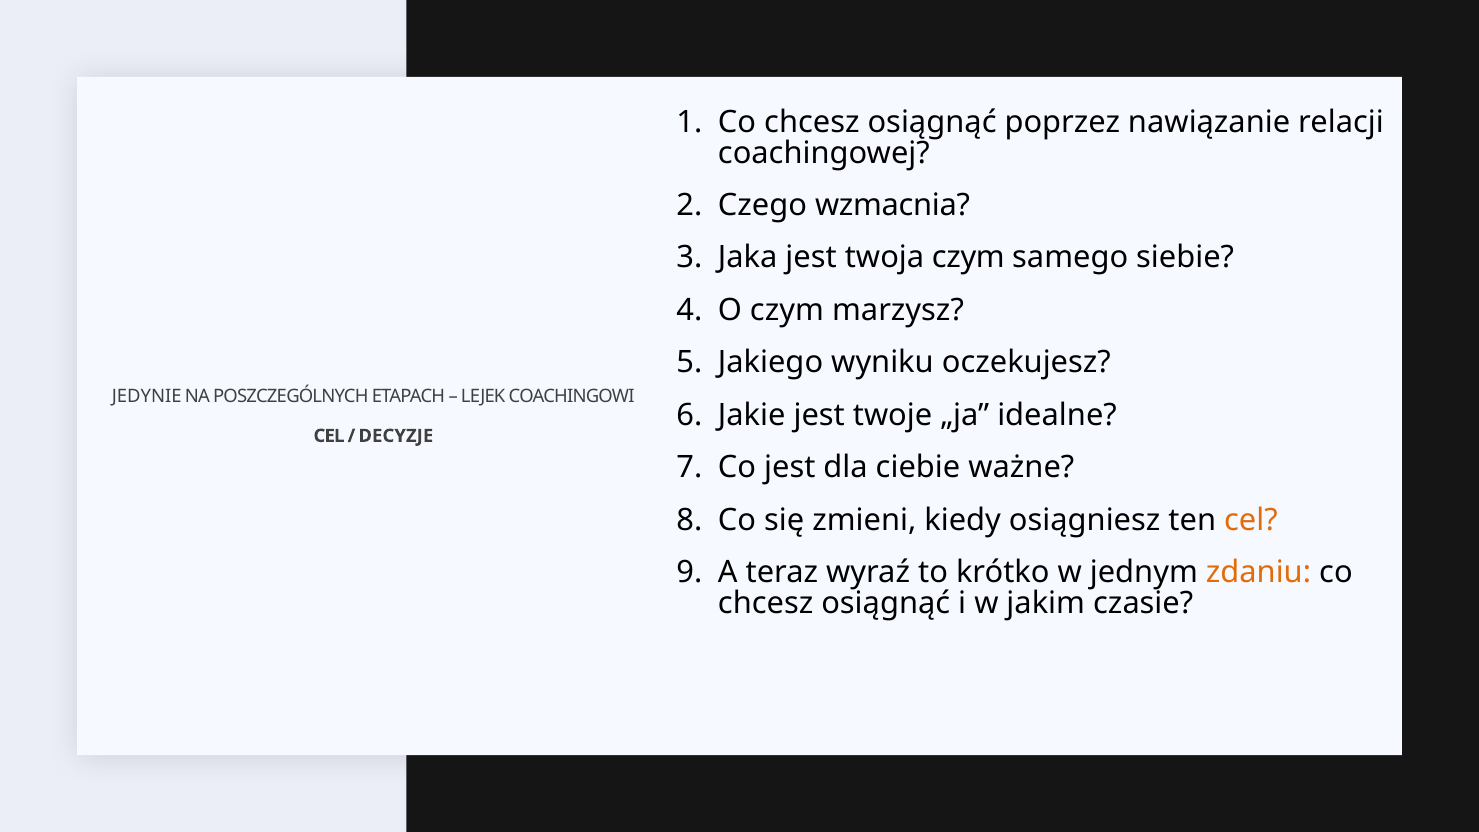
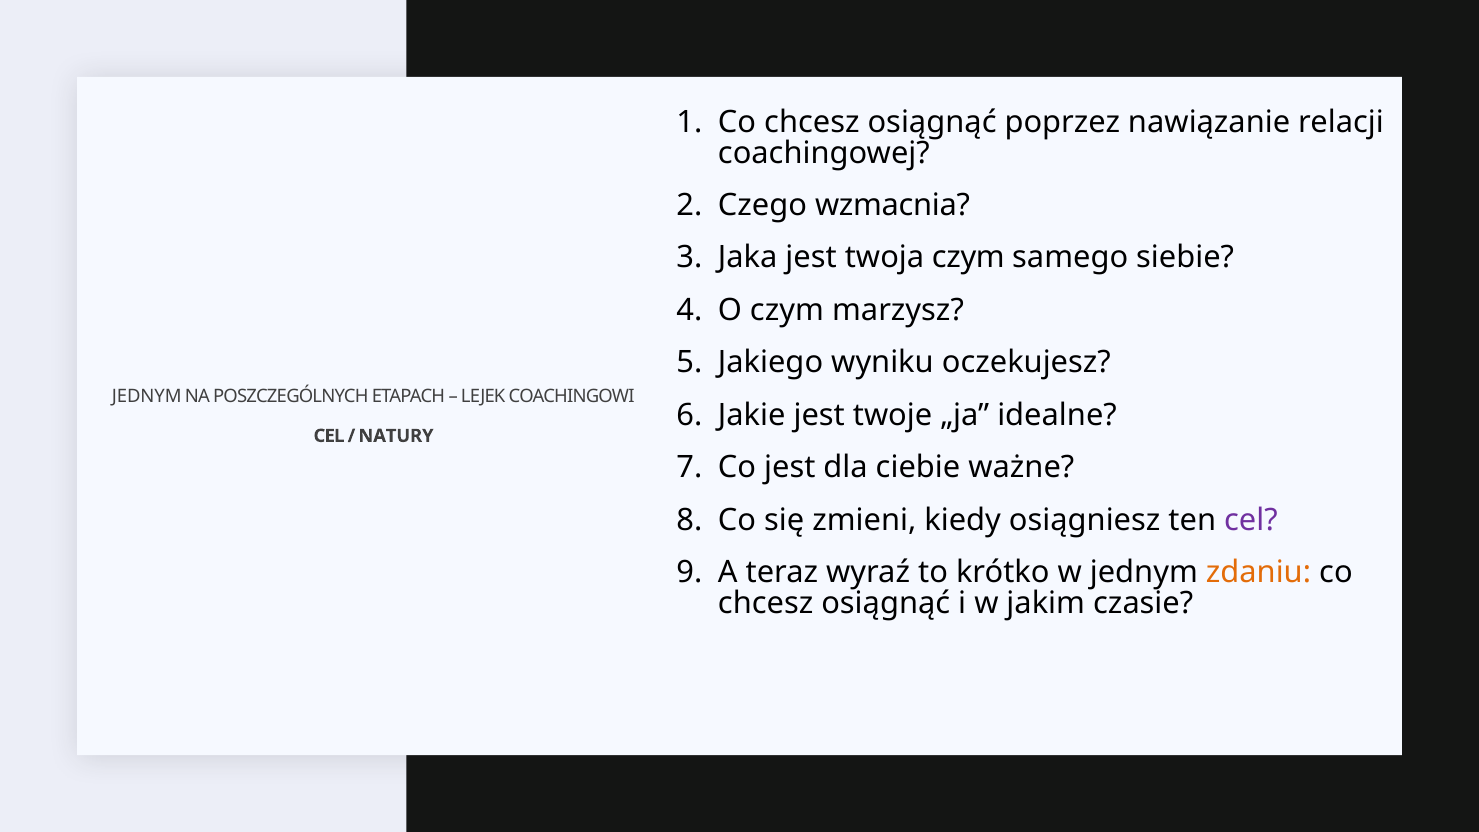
JEDYNIE: JEDYNIE -> JEDNYM (147, 396)
DECYZJE: DECYZJE -> NATURY (396, 436)
cel colour: orange -> purple (1251, 520)
